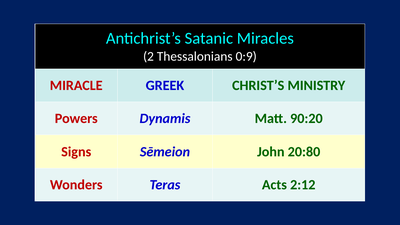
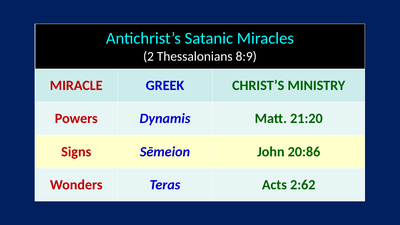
0:9: 0:9 -> 8:9 (246, 57)
90:20: 90:20 -> 21:20 (306, 119)
20:80: 20:80 -> 20:86 (304, 152)
2:12: 2:12 -> 2:62 (303, 185)
